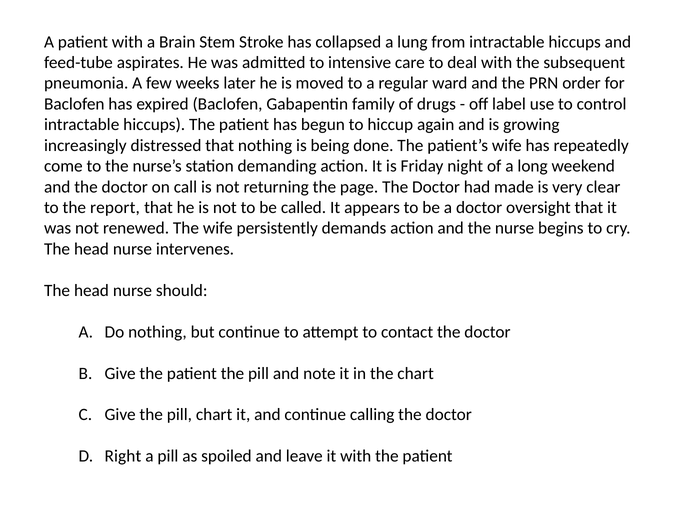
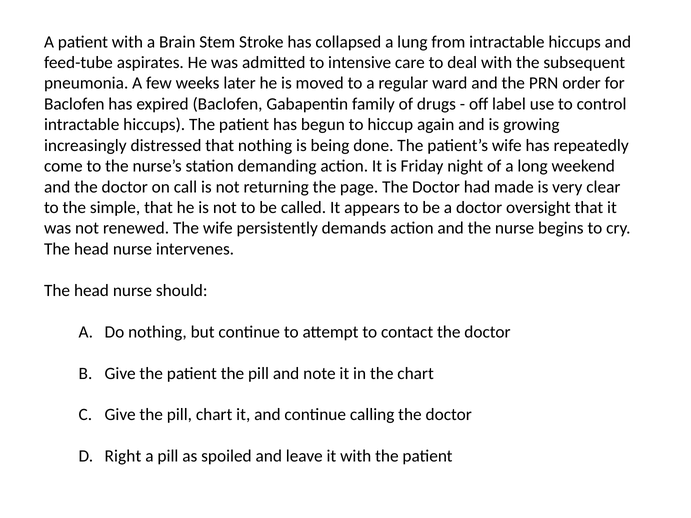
report: report -> simple (115, 208)
